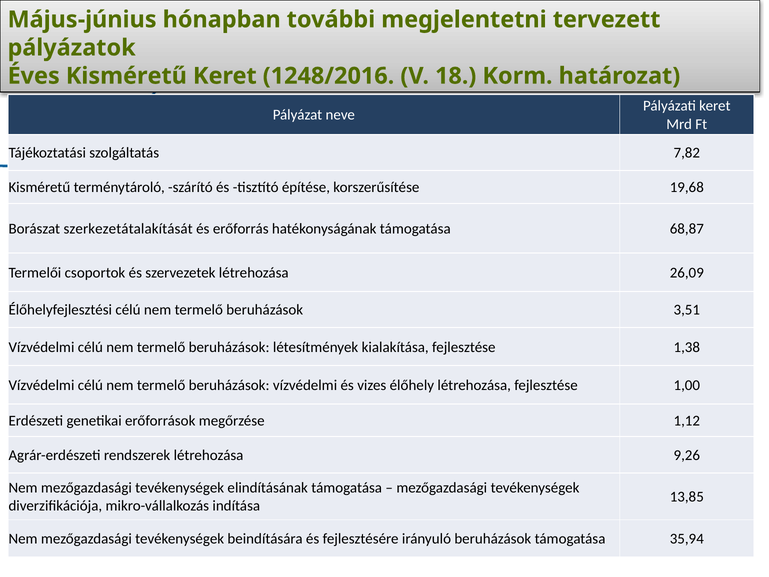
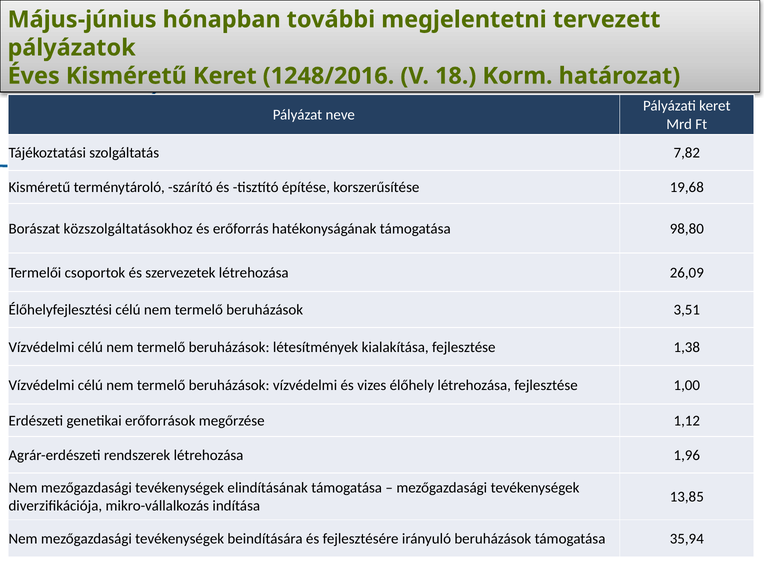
szerkezetátalakítását: szerkezetátalakítását -> közszolgáltatásokhoz (128, 229)
68,87: 68,87 -> 98,80 (687, 229)
9,26: 9,26 -> 1,96 (687, 455)
